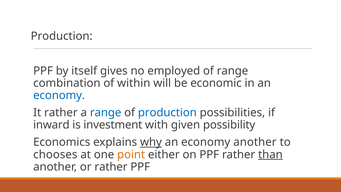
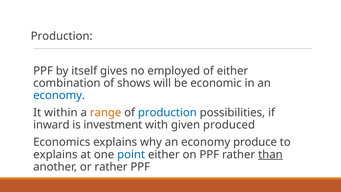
of range: range -> either (232, 71)
within: within -> shows (134, 83)
It rather: rather -> within (61, 113)
range colour: blue -> orange (106, 113)
possibility: possibility -> produced (229, 125)
why underline: present -> none (151, 142)
economy another: another -> produce (255, 142)
chooses: chooses -> explains (55, 154)
point colour: orange -> blue (131, 154)
